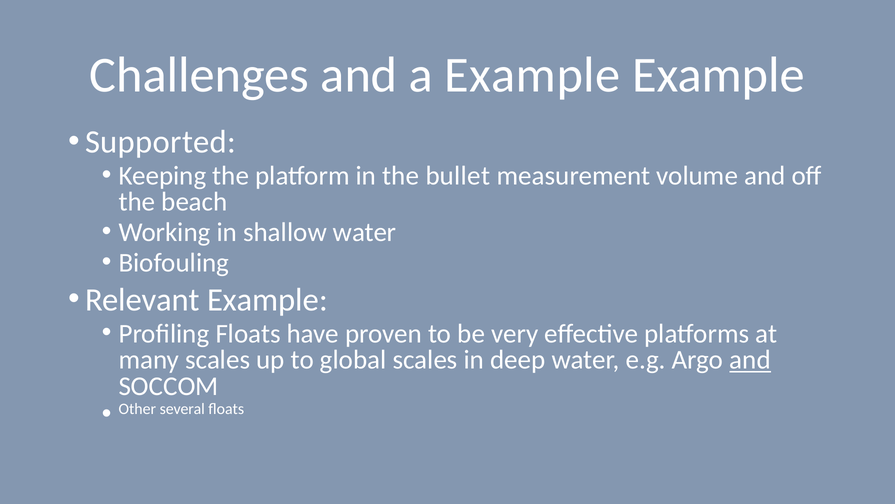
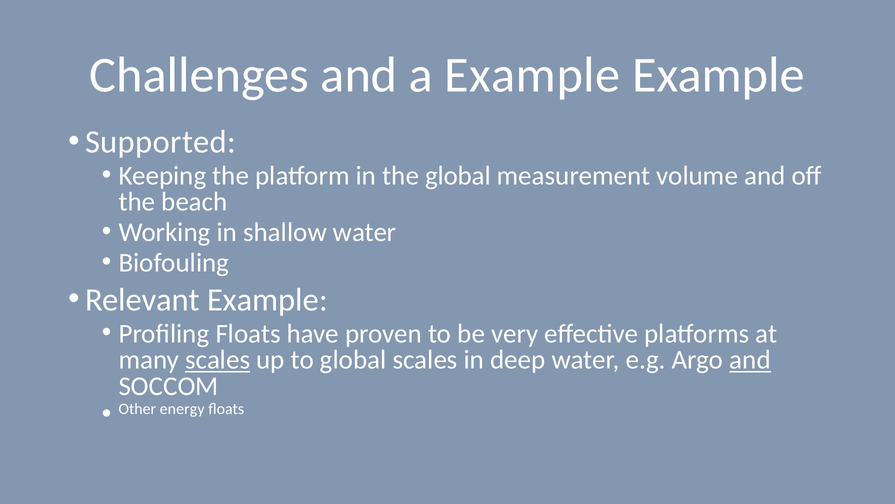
the bullet: bullet -> global (458, 175)
scales underline: none -> present (218, 360)
several: several -> energy (182, 408)
